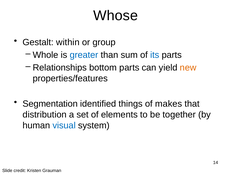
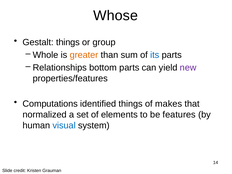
Gestalt within: within -> things (68, 42)
greater colour: blue -> orange (84, 55)
new colour: orange -> purple (188, 68)
Segmentation: Segmentation -> Computations (50, 104)
distribution: distribution -> normalized (45, 115)
together: together -> features (179, 115)
